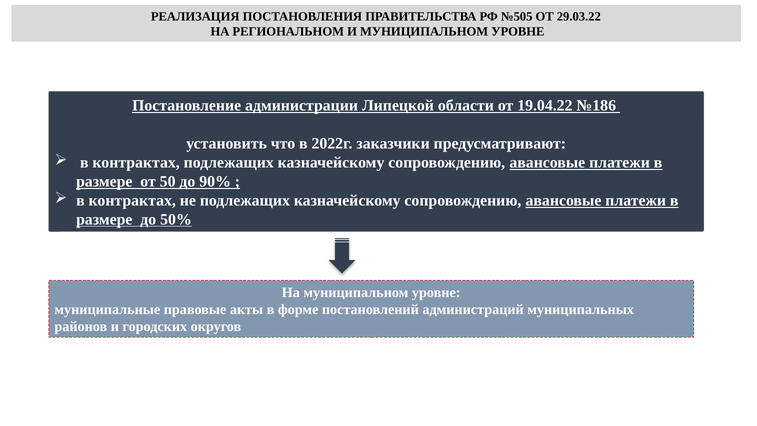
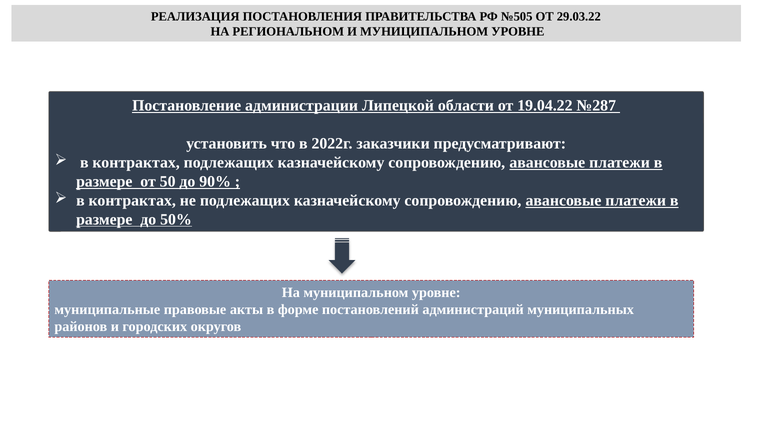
№186: №186 -> №287 (596, 106)
